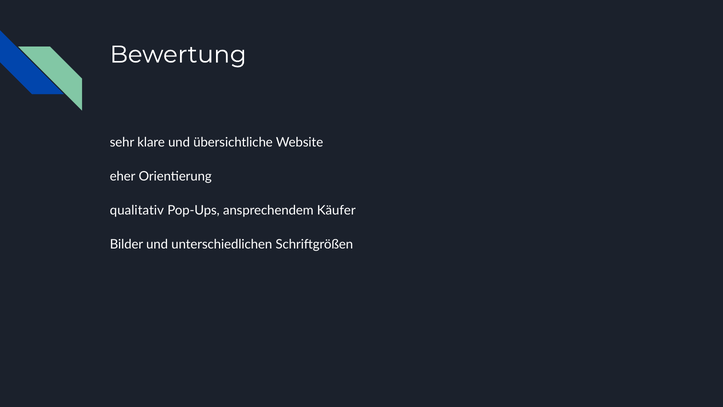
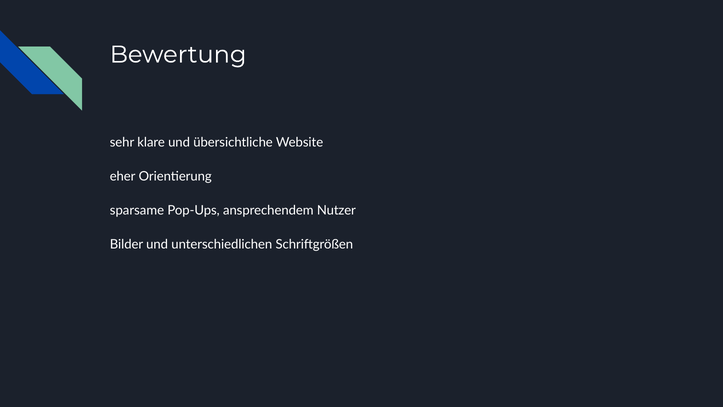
qualitativ: qualitativ -> sparsame (137, 210)
Käufer: Käufer -> Nutzer (336, 210)
